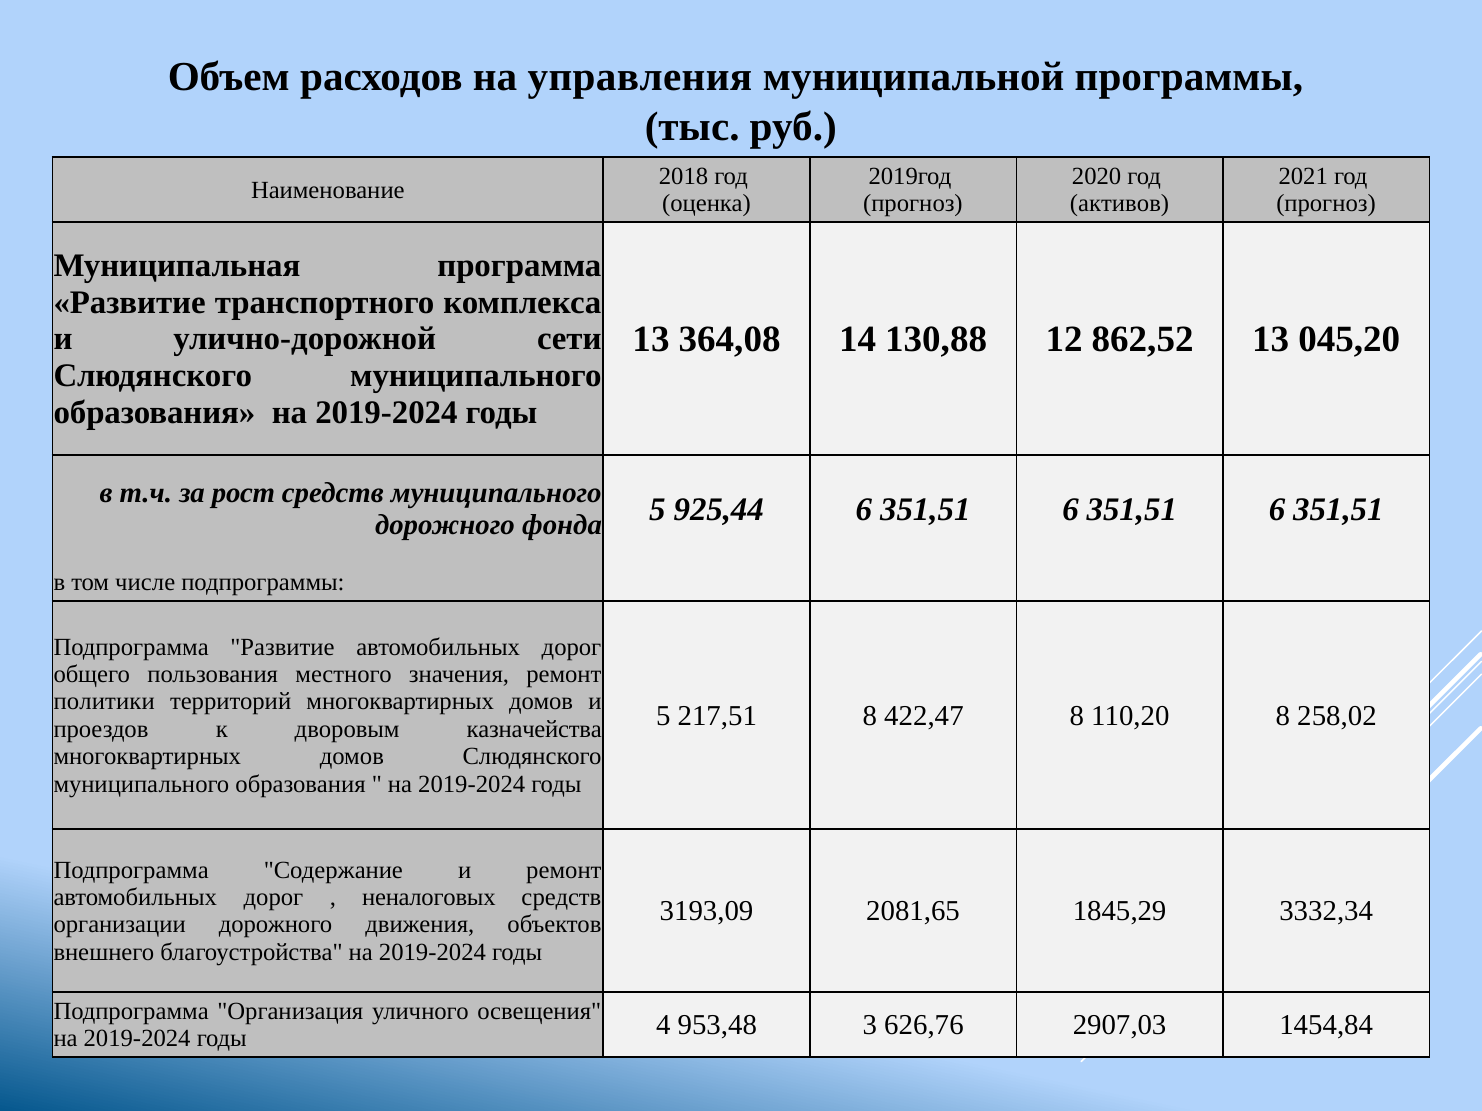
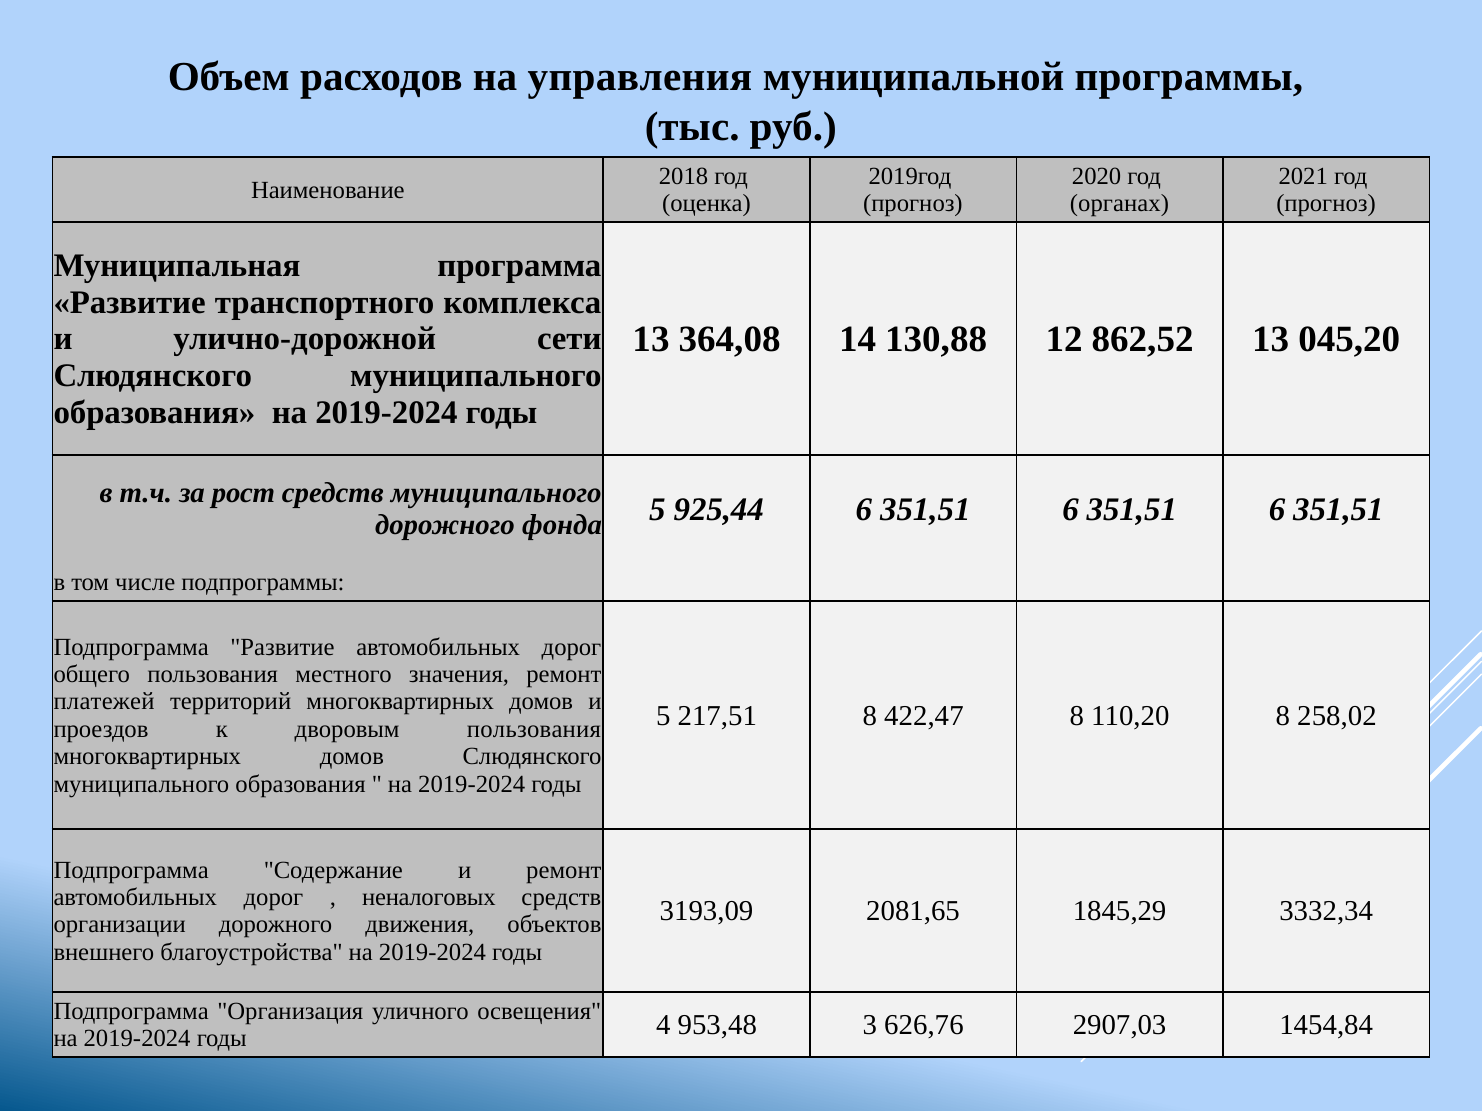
активов: активов -> органах (1119, 204)
политики: политики -> платежей (104, 702)
дворовым казначейства: казначейства -> пользования (534, 730)
